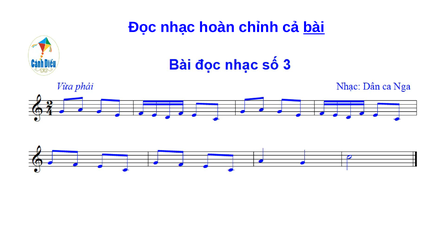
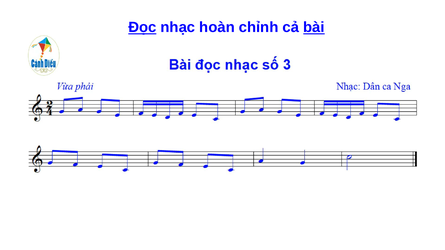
Đọc underline: none -> present (142, 27)
